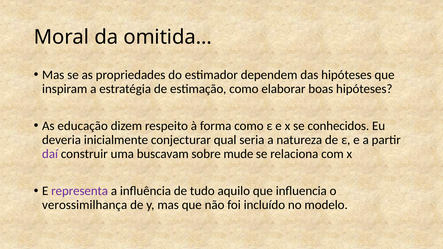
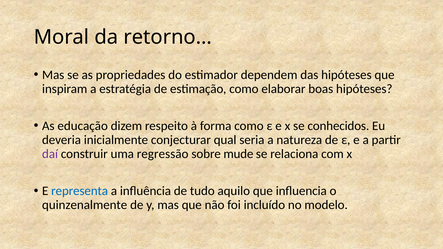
omitida: omitida -> retorno (168, 37)
buscavam: buscavam -> regressão (163, 154)
representa colour: purple -> blue (80, 191)
verossimilhança: verossimilhança -> quinzenalmente (85, 205)
